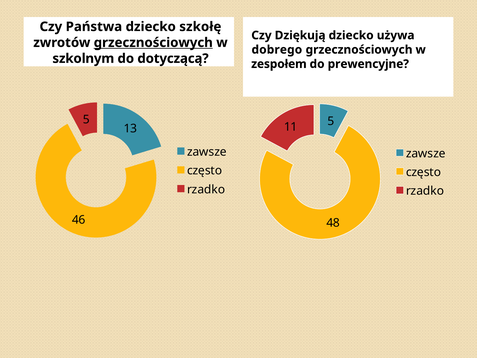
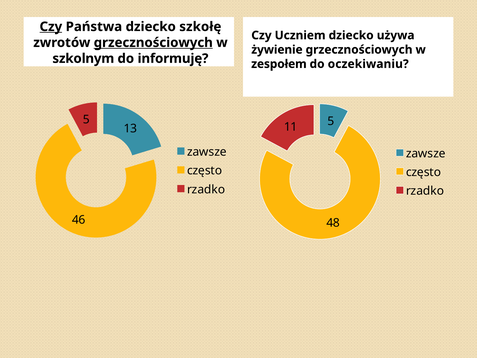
Czy underline: none -> present (51, 27)
Dziękują: Dziękują -> Uczniem (300, 35)
dobrego: dobrego -> żywienie (277, 50)
dotyczącą: dotyczącą -> informuję (173, 58)
prewencyjne: prewencyjne -> oczekiwaniu (368, 64)
